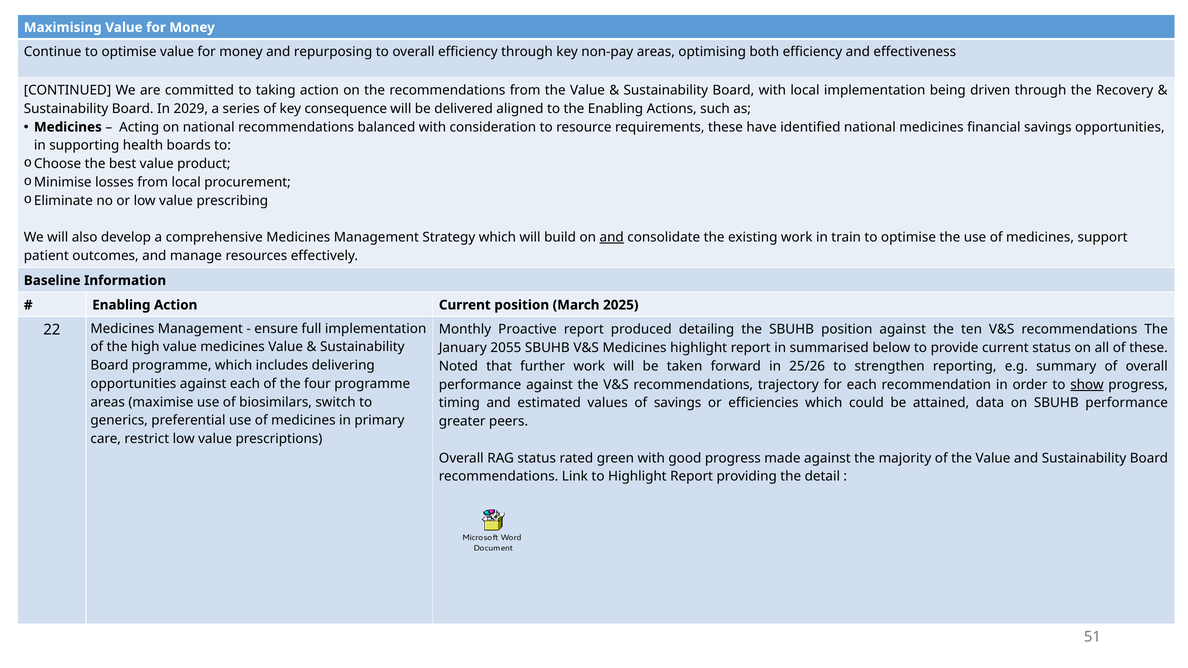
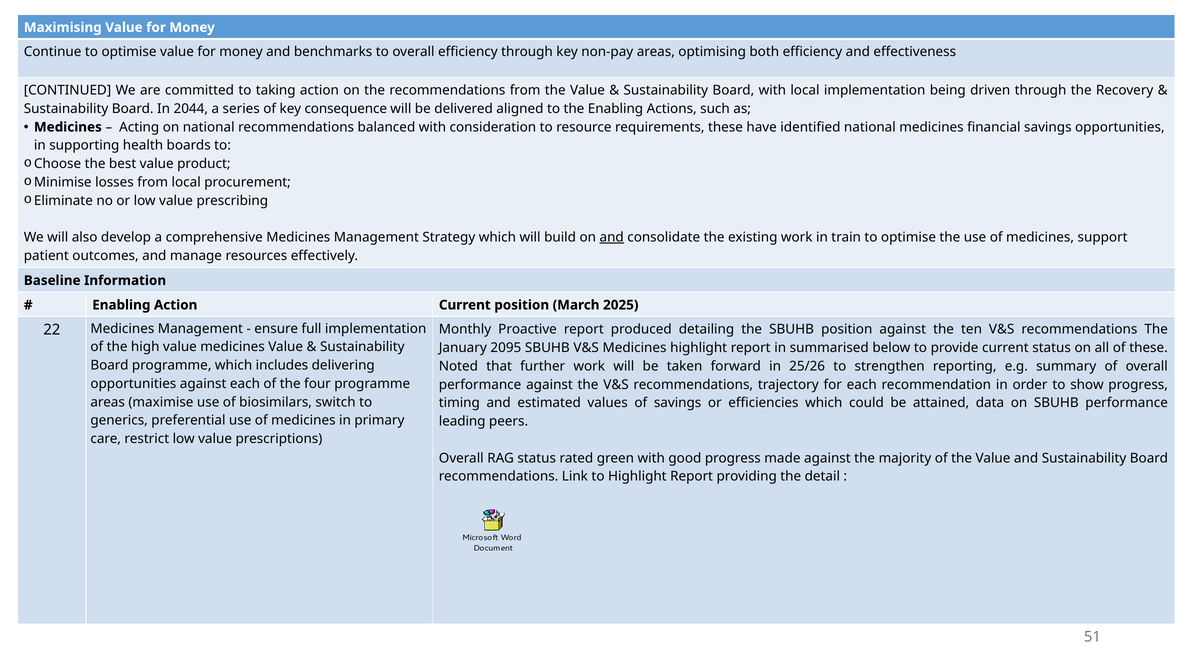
repurposing: repurposing -> benchmarks (333, 52)
2029: 2029 -> 2044 (191, 109)
2055: 2055 -> 2095 (506, 348)
show underline: present -> none (1087, 385)
greater: greater -> leading (462, 422)
